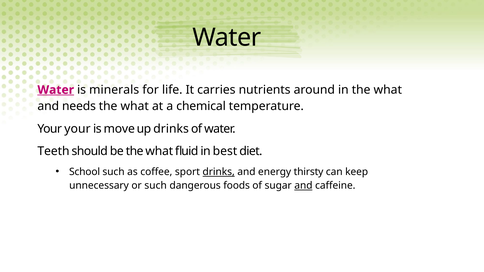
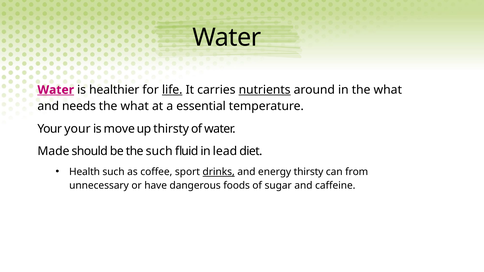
minerals: minerals -> healthier (114, 90)
life underline: none -> present (172, 90)
nutrients underline: none -> present (265, 90)
chemical: chemical -> essential (201, 106)
up drinks: drinks -> thirsty (171, 129)
Teeth: Teeth -> Made (53, 151)
be the what: what -> such (159, 151)
best: best -> lead (225, 151)
School: School -> Health (85, 172)
keep: keep -> from (357, 172)
or such: such -> have (156, 186)
and underline: present -> none (303, 186)
